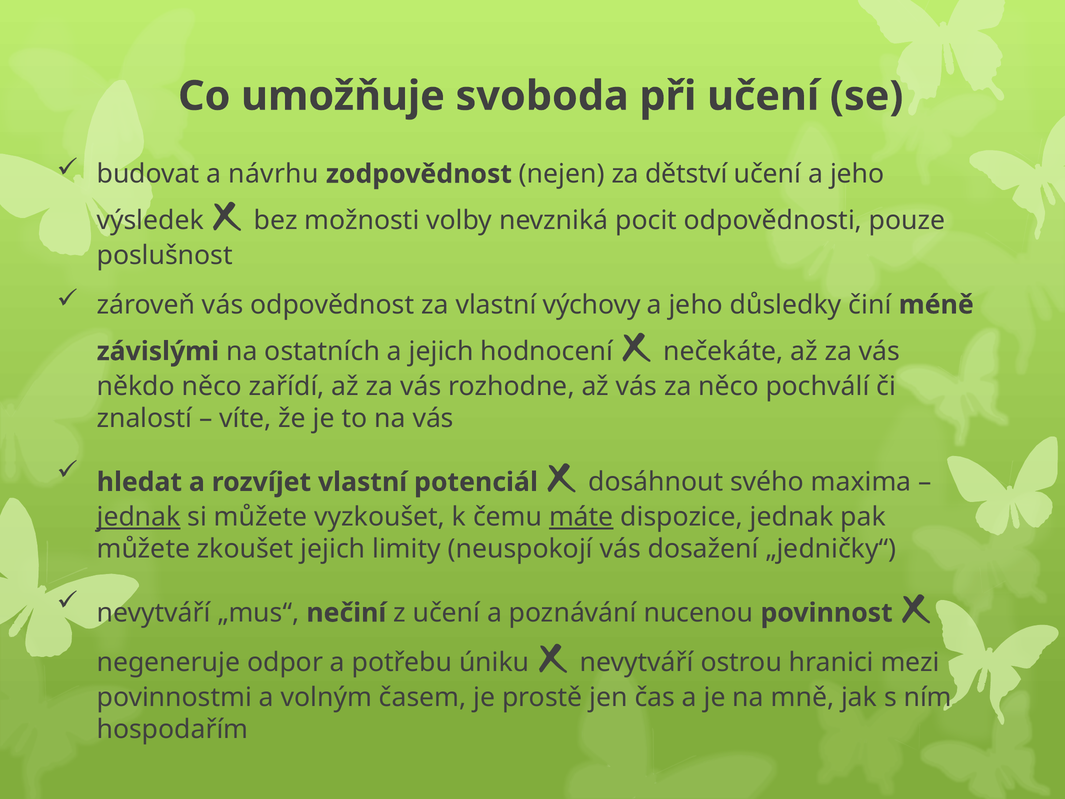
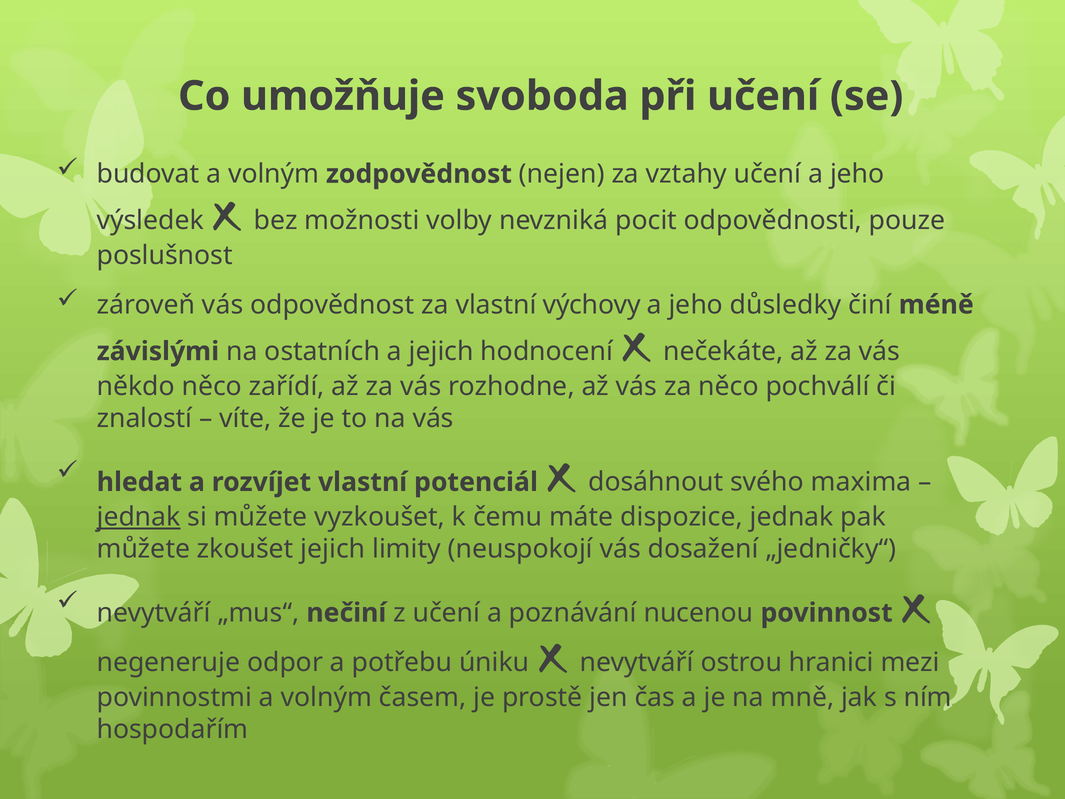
budovat a návrhu: návrhu -> volným (274, 174)
dětství: dětství -> vztahy (686, 174)
máte underline: present -> none (581, 517)
